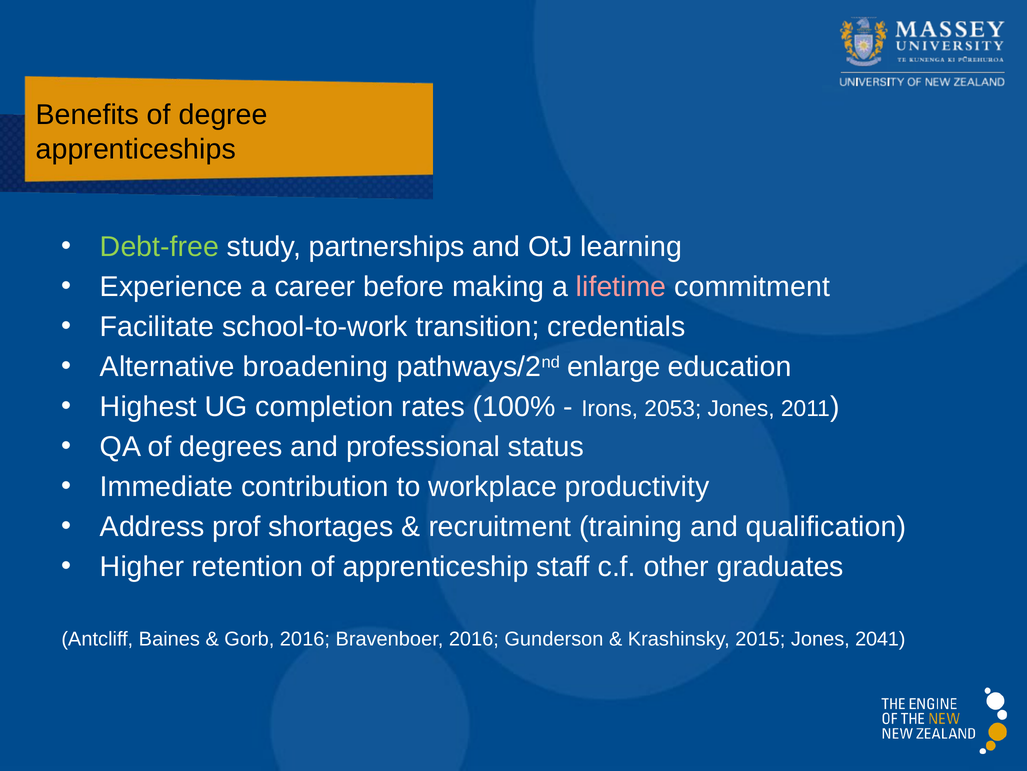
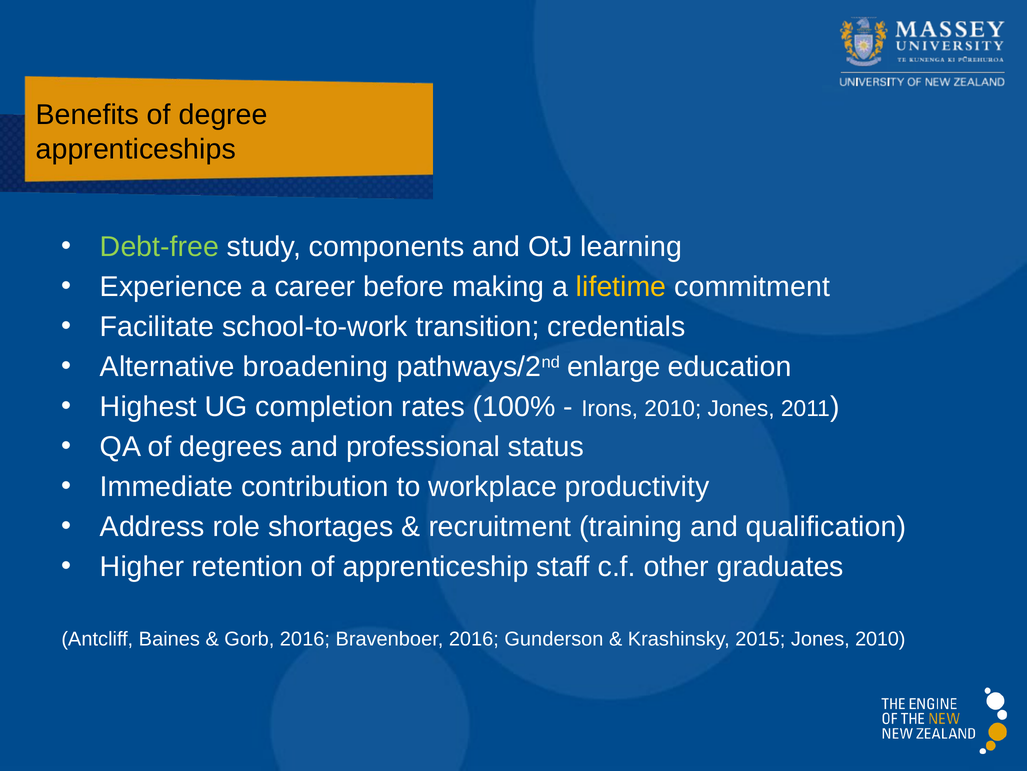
partnerships: partnerships -> components (387, 247)
lifetime colour: pink -> yellow (621, 287)
Irons 2053: 2053 -> 2010 (673, 408)
prof: prof -> role (236, 526)
Jones 2041: 2041 -> 2010 (880, 639)
